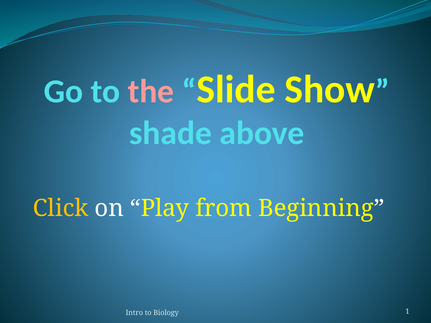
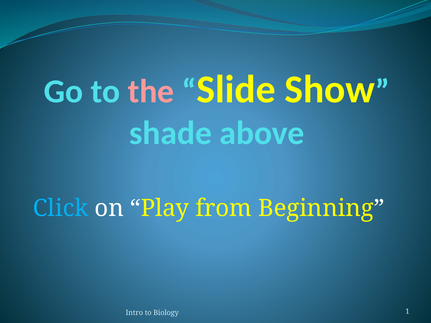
Click colour: yellow -> light blue (61, 208)
